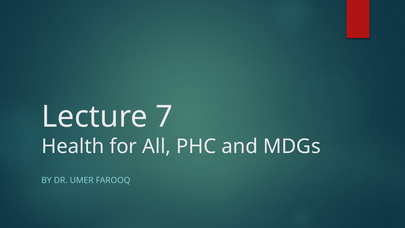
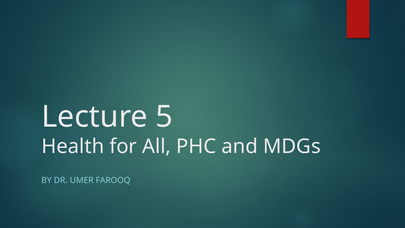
7: 7 -> 5 (164, 117)
